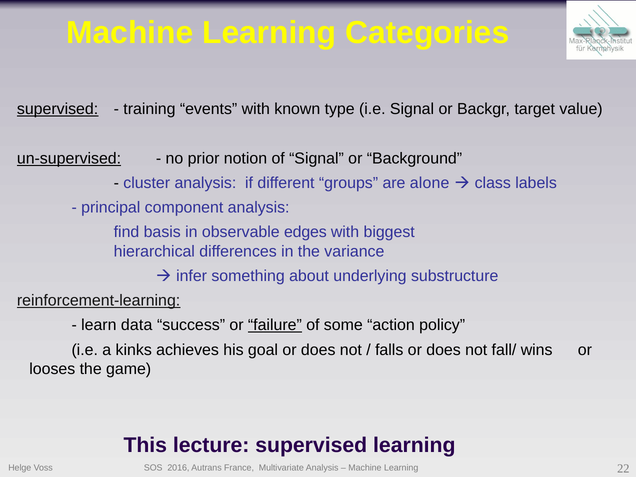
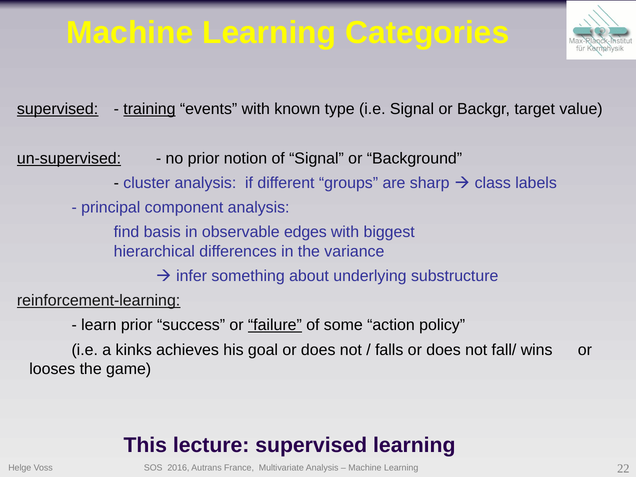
training underline: none -> present (149, 109)
alone: alone -> sharp (430, 183)
learn data: data -> prior (137, 325)
